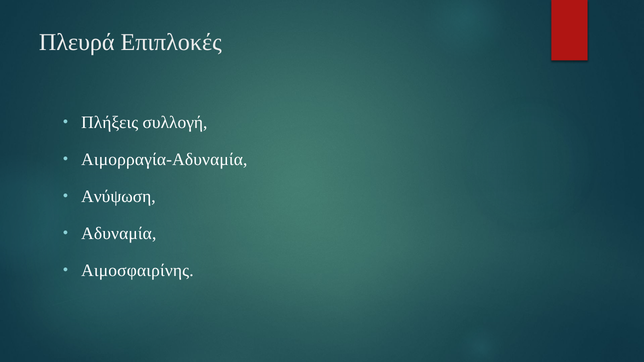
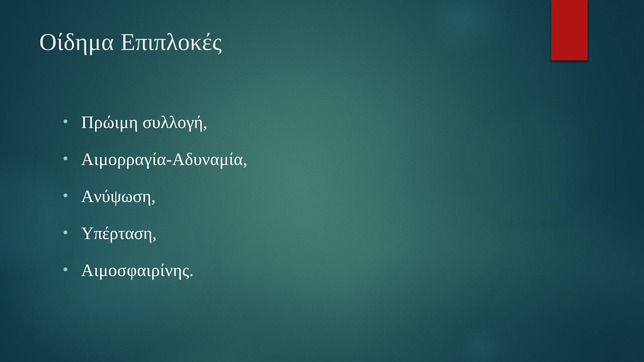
Πλευρά: Πλευρά -> Οίδημα (77, 43)
Πλήξεις: Πλήξεις -> Πρώιμη (110, 123)
Αδυναμία: Αδυναμία -> Υπέρταση (119, 234)
